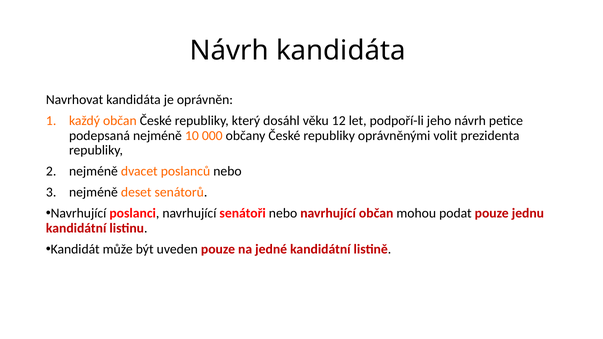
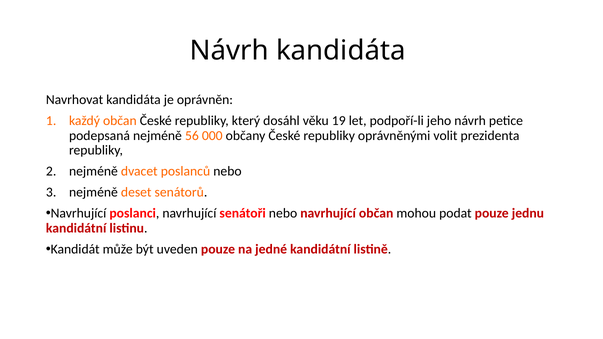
12: 12 -> 19 (339, 121)
10: 10 -> 56 (192, 136)
